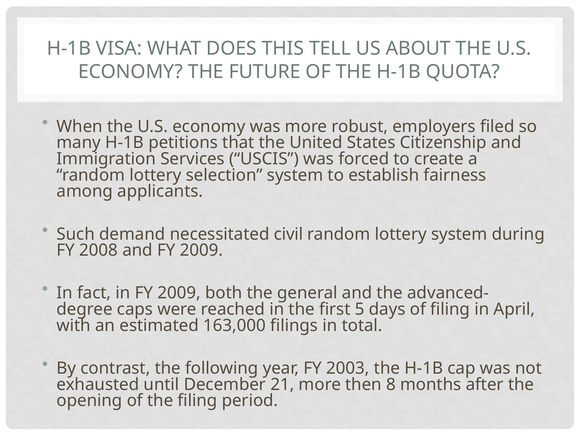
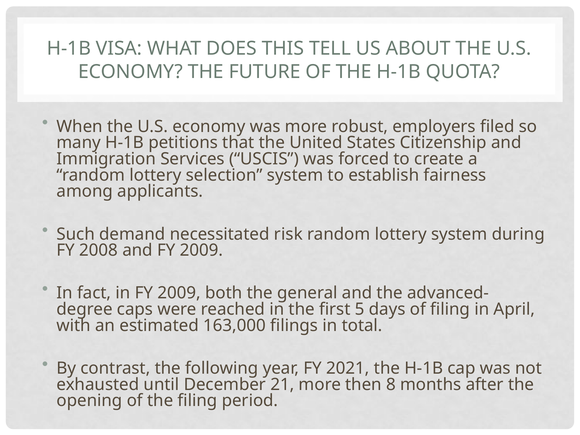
civil: civil -> risk (288, 234)
2003: 2003 -> 2021 (348, 368)
